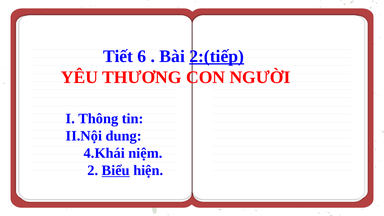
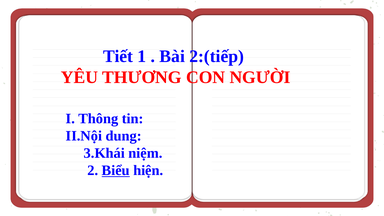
6: 6 -> 1 (142, 56)
2:(tiếp underline: present -> none (217, 56)
4.Khái: 4.Khái -> 3.Khái (104, 153)
